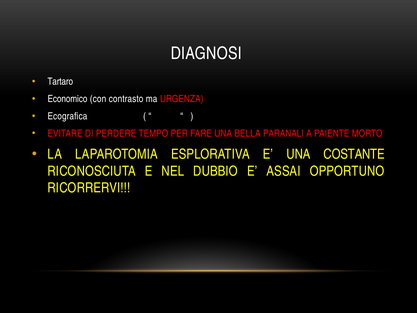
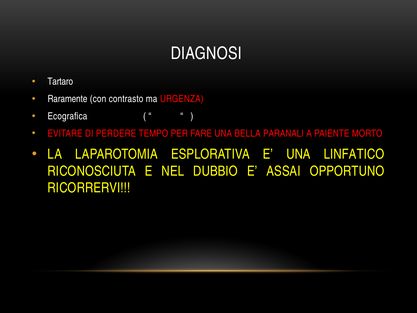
Economico: Economico -> Raramente (67, 99)
COSTANTE: COSTANTE -> LINFATICO (354, 154)
